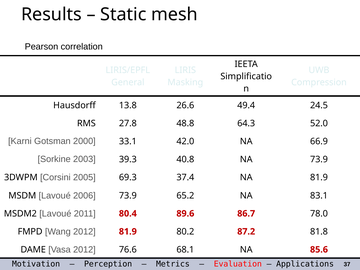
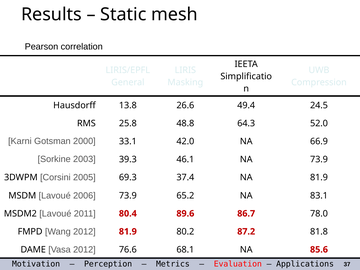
27.8: 27.8 -> 25.8 (128, 123)
40.8: 40.8 -> 46.1 (185, 160)
